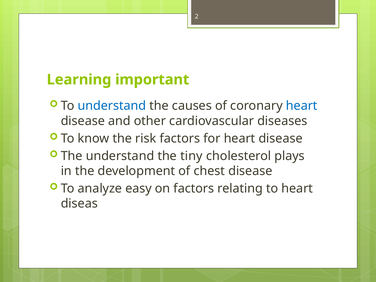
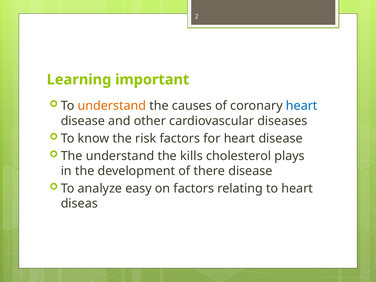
understand colour: blue -> orange (112, 106)
tiny: tiny -> kills (191, 156)
chest: chest -> there (209, 171)
